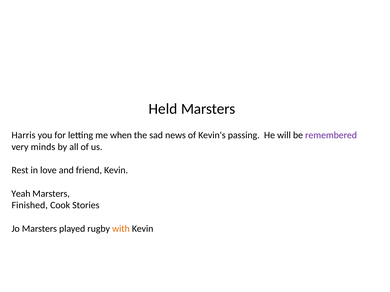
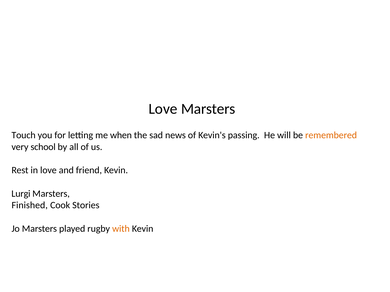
Held: Held -> Love (163, 109)
Harris: Harris -> Touch (24, 135)
remembered colour: purple -> orange (331, 135)
minds: minds -> school (43, 147)
Yeah: Yeah -> Lurgi (21, 194)
